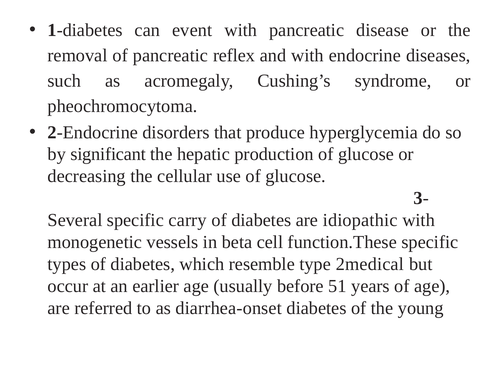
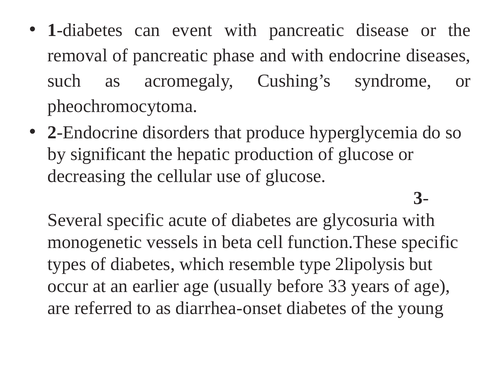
reflex: reflex -> phase (234, 55)
carry: carry -> acute (188, 220)
idiopathic: idiopathic -> glycosuria (360, 220)
2medical: 2medical -> 2lipolysis (370, 264)
51: 51 -> 33 (337, 286)
